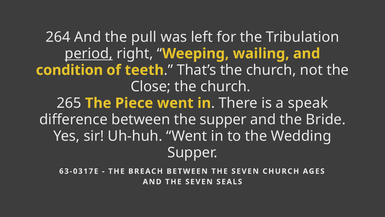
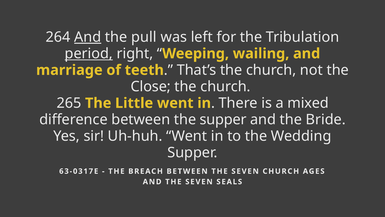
And underline: none -> present (88, 37)
condition: condition -> marriage (69, 70)
Piece: Piece -> Little (134, 103)
speak: speak -> mixed (308, 103)
